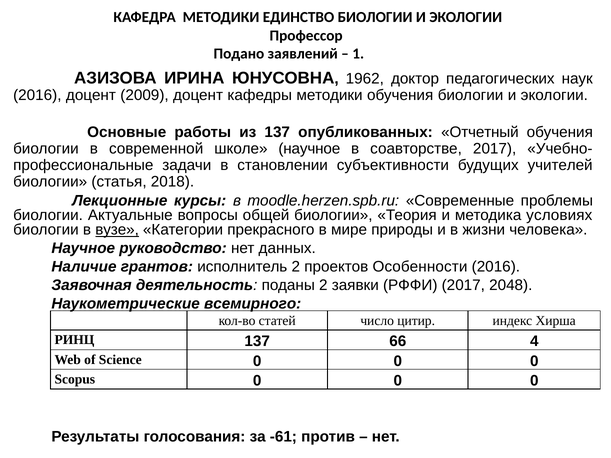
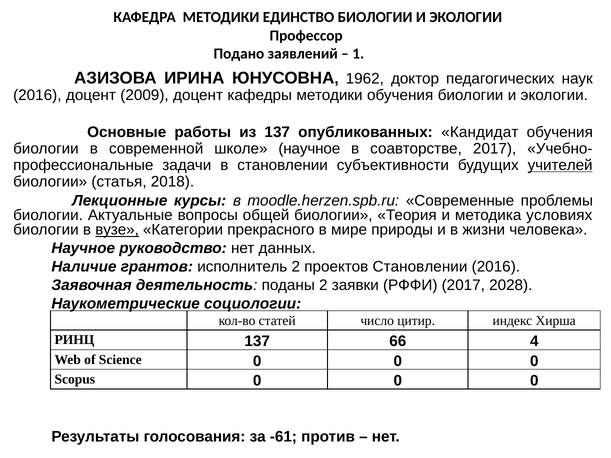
Отчетный: Отчетный -> Кандидат (480, 132)
учителей underline: none -> present (560, 165)
проектов Особенности: Особенности -> Становлении (420, 267)
2048: 2048 -> 2028 (511, 285)
всемирного: всемирного -> социологии (253, 304)
